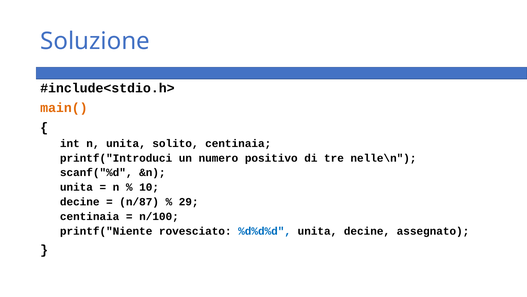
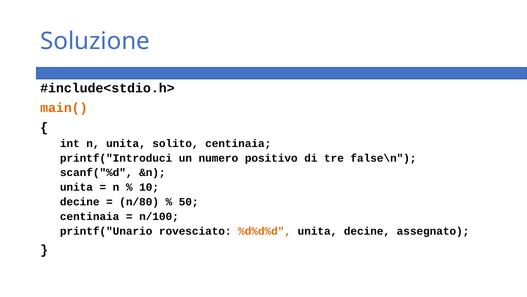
nelle\n: nelle\n -> false\n (383, 158)
n/87: n/87 -> n/80 (139, 202)
29: 29 -> 50 (189, 202)
printf("Niente: printf("Niente -> printf("Unario (106, 231)
%d%d%d colour: blue -> orange (265, 231)
